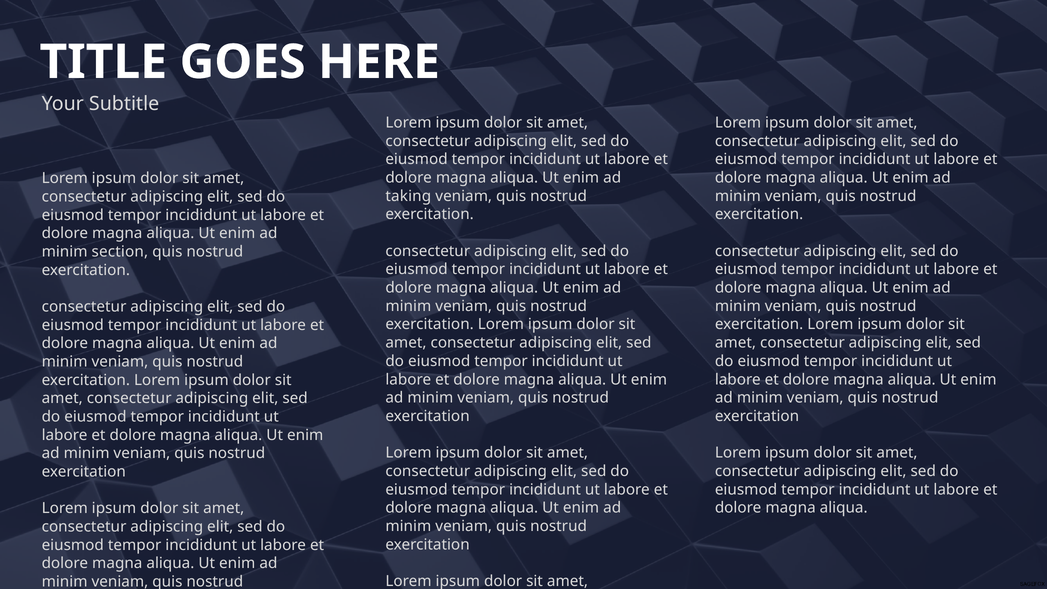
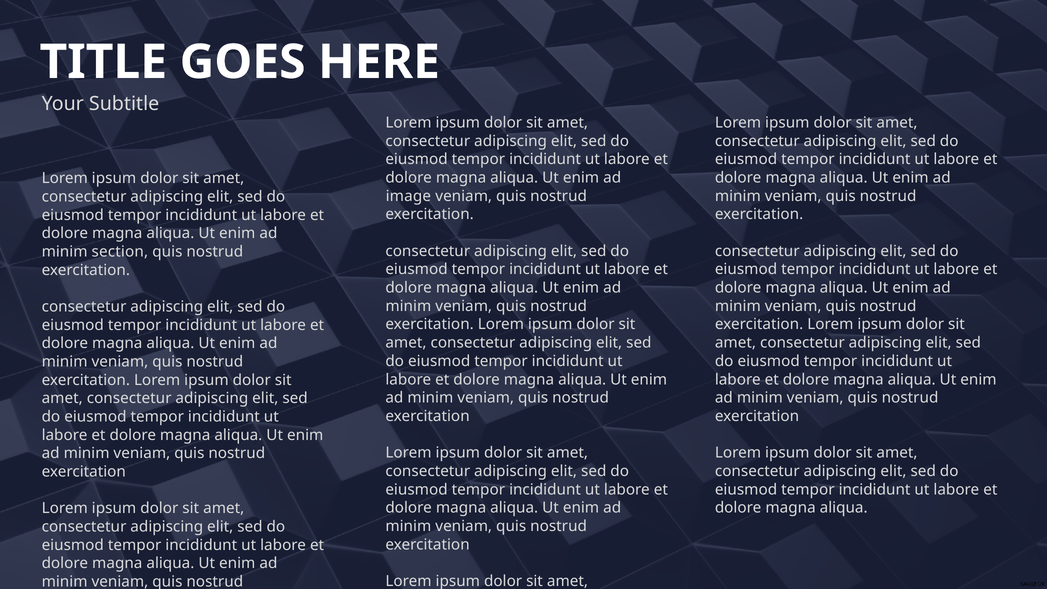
taking: taking -> image (408, 196)
